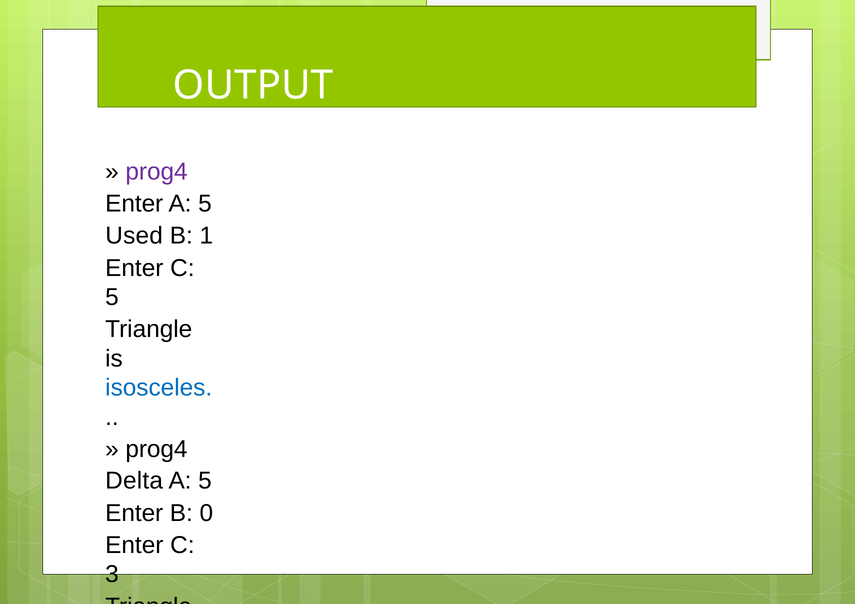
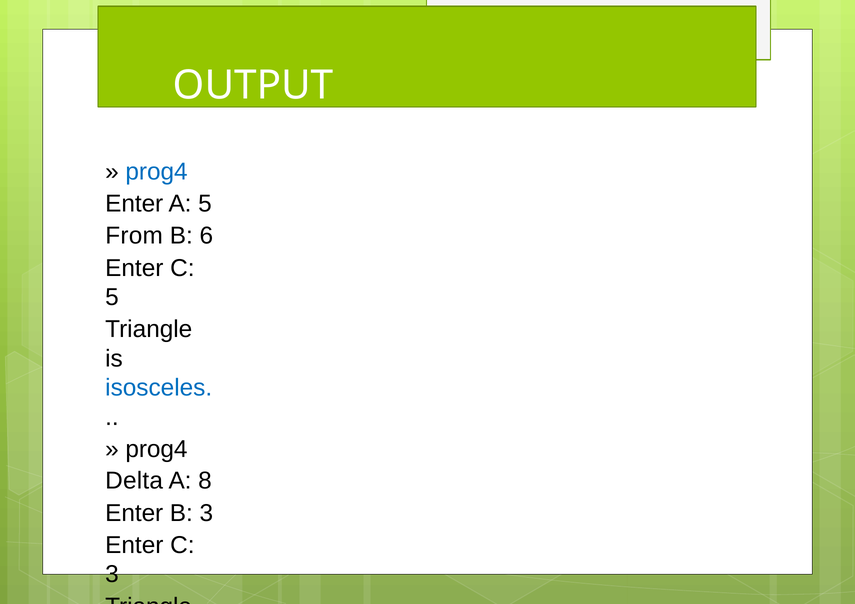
prog4 colour: purple -> blue (157, 172)
Used: Used -> From (134, 236)
1: 1 -> 6 (206, 236)
5: 5 -> 8 (205, 481)
B 0: 0 -> 3 (206, 513)
